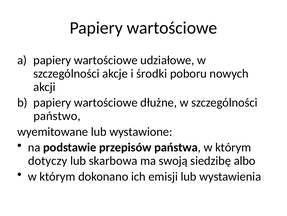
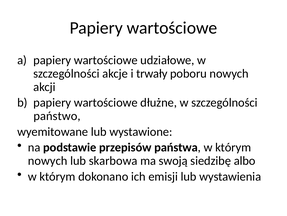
środki: środki -> trwały (152, 73)
dotyczy: dotyczy -> nowych (48, 160)
